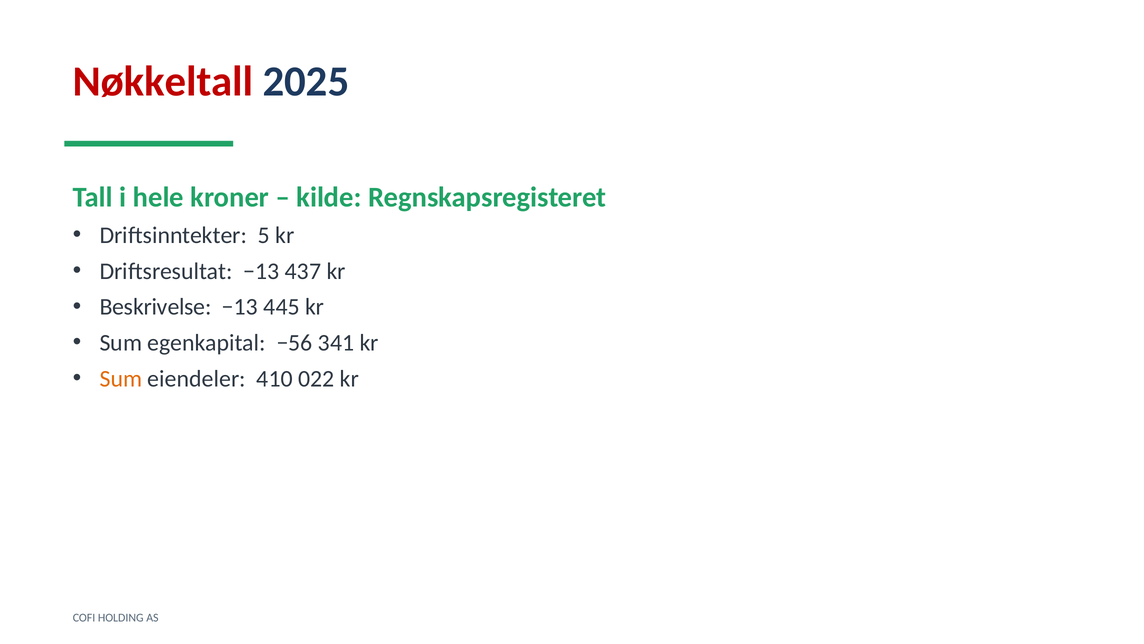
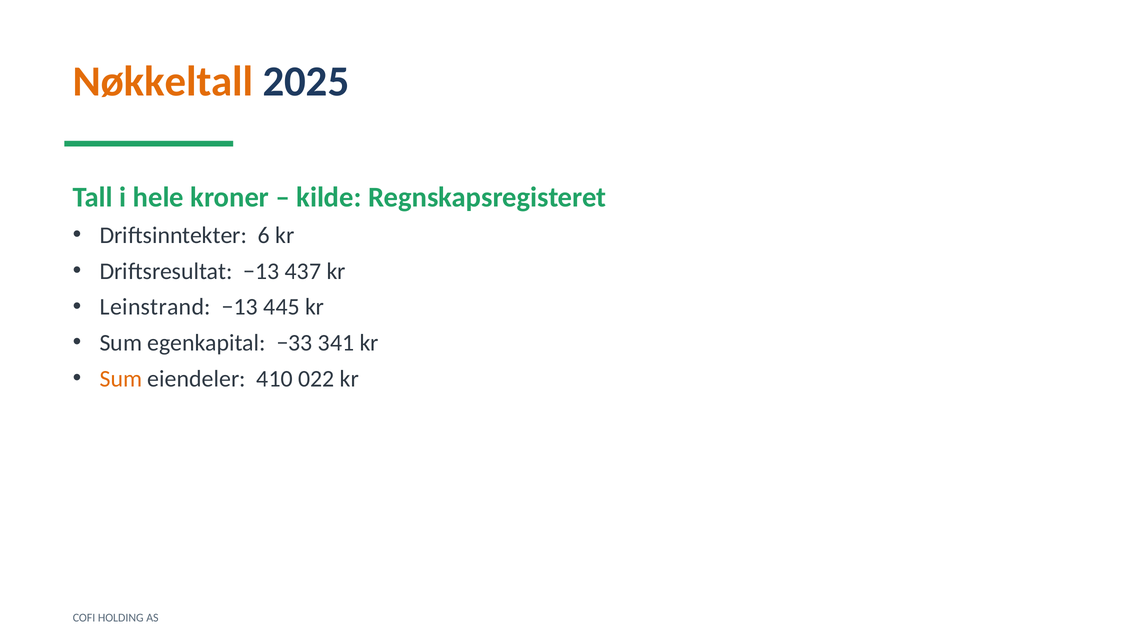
Nøkkeltall colour: red -> orange (163, 82)
5: 5 -> 6 (264, 235)
Beskrivelse: Beskrivelse -> Leinstrand (155, 307)
−56: −56 -> −33 (295, 343)
